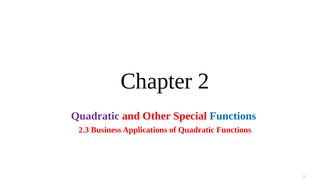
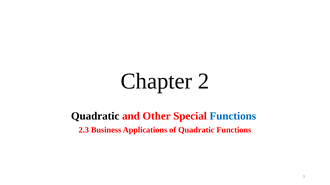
Quadratic colour: purple -> black (95, 117)
